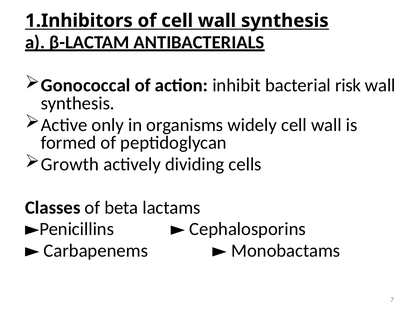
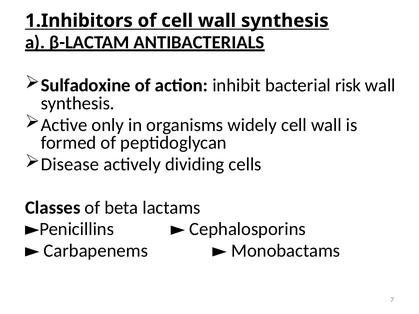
Gonococcal: Gonococcal -> Sulfadoxine (86, 86)
Growth: Growth -> Disease (70, 165)
